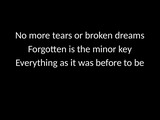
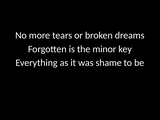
before: before -> shame (109, 63)
